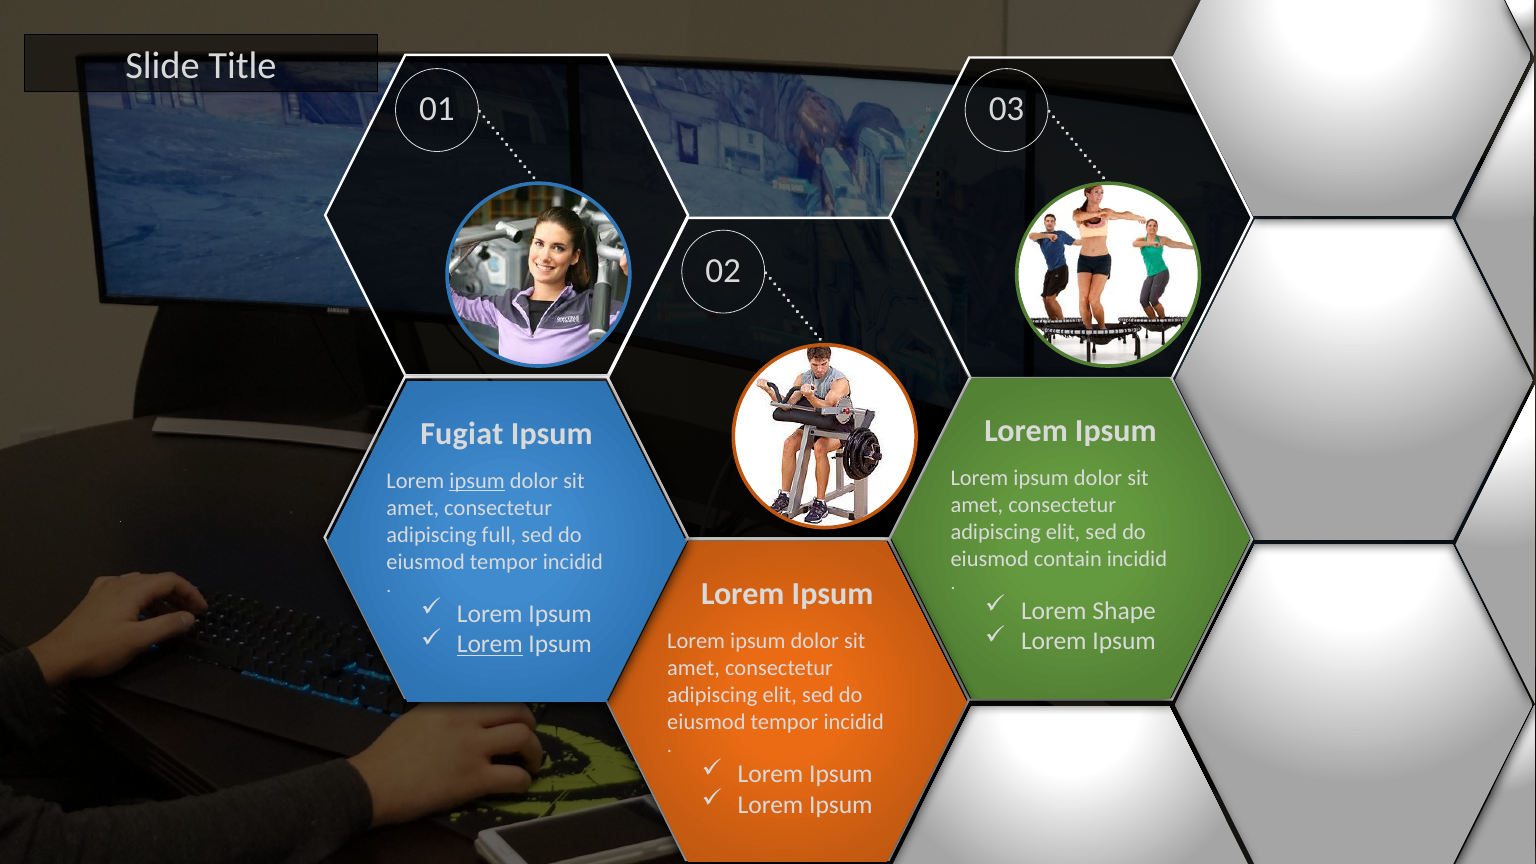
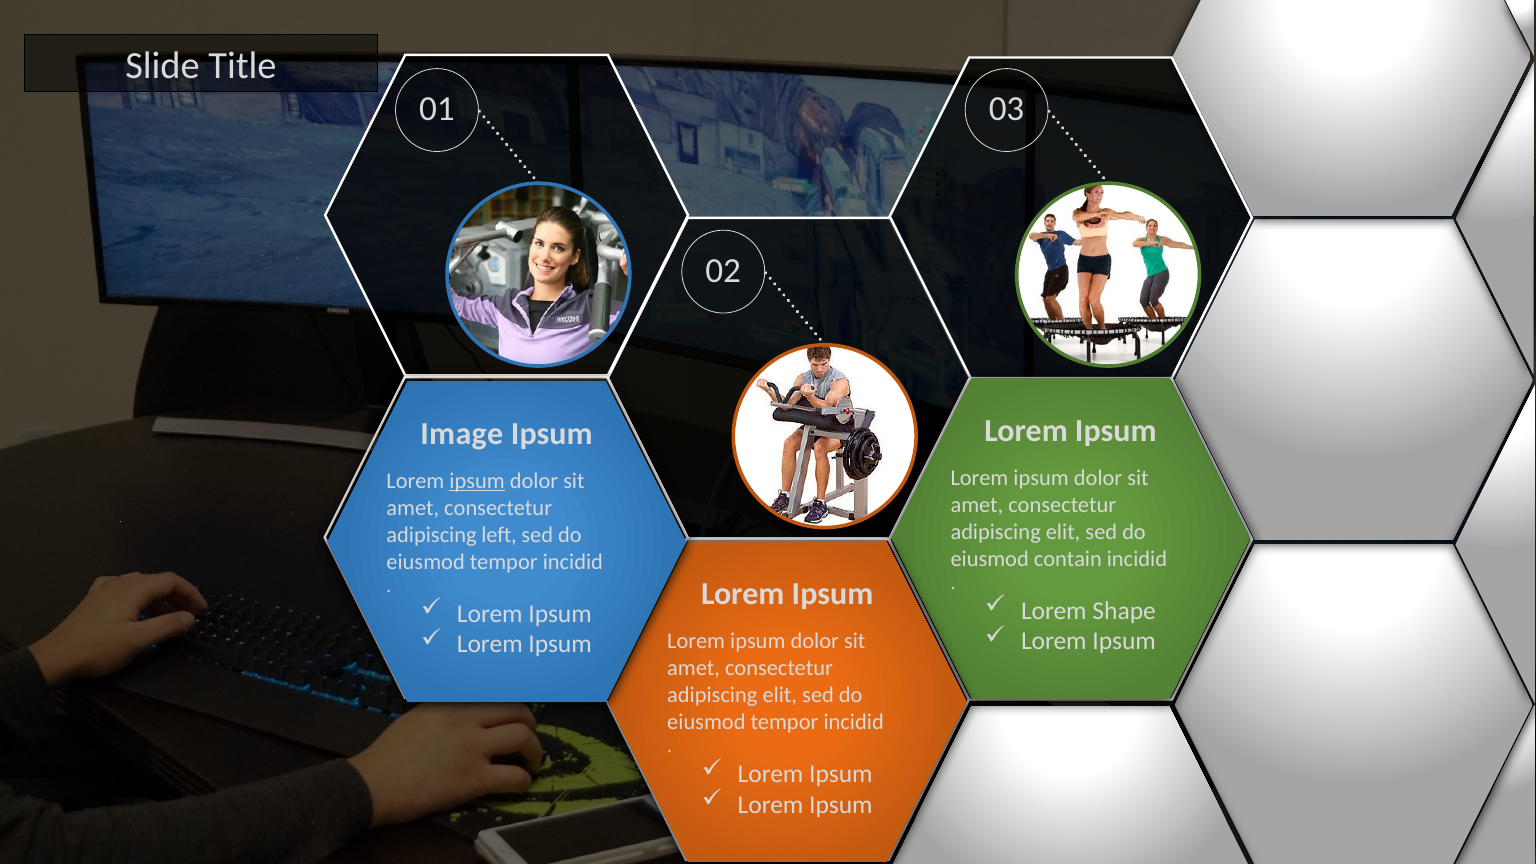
Fugiat: Fugiat -> Image (462, 434)
full: full -> left (499, 535)
Lorem underline: present -> none (490, 644)
